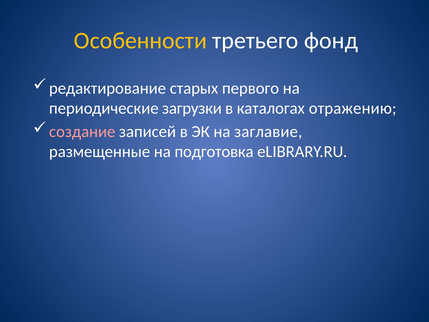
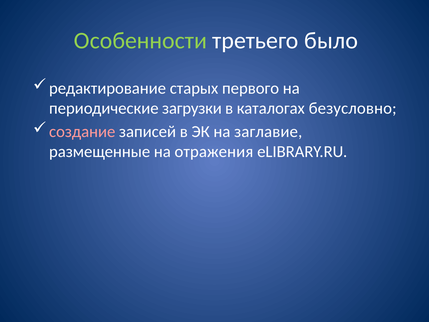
Особенности colour: yellow -> light green (140, 40)
фонд: фонд -> было (331, 40)
отражению: отражению -> безусловно (353, 108)
подготовка: подготовка -> отражения (214, 152)
